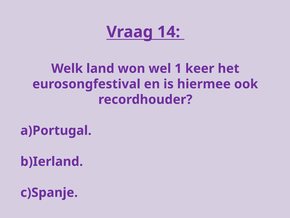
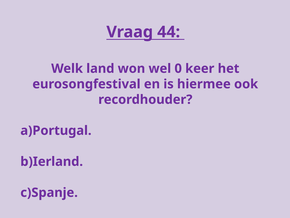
14: 14 -> 44 (169, 32)
1: 1 -> 0 (178, 68)
